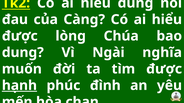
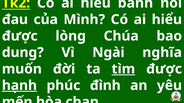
dùng: dùng -> bánh (135, 3)
Càng: Càng -> Mình (84, 20)
tìm underline: none -> present (123, 69)
